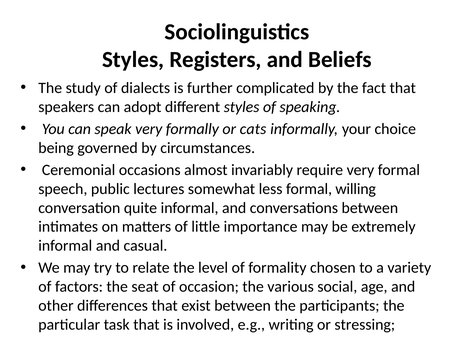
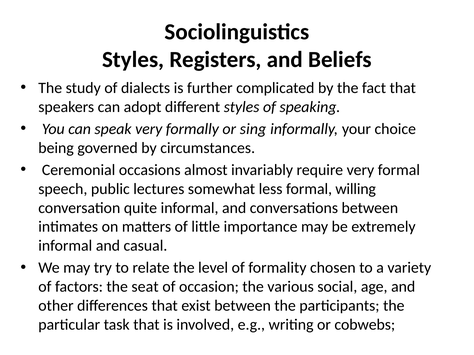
cats: cats -> sing (253, 129)
stressing: stressing -> cobwebs (365, 325)
